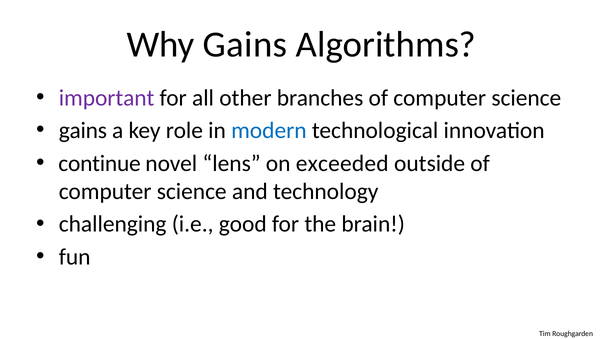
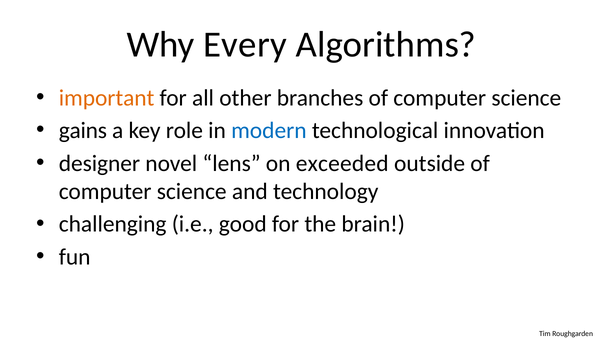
Why Gains: Gains -> Every (245, 44)
important colour: purple -> orange (107, 98)
continue: continue -> designer (99, 163)
